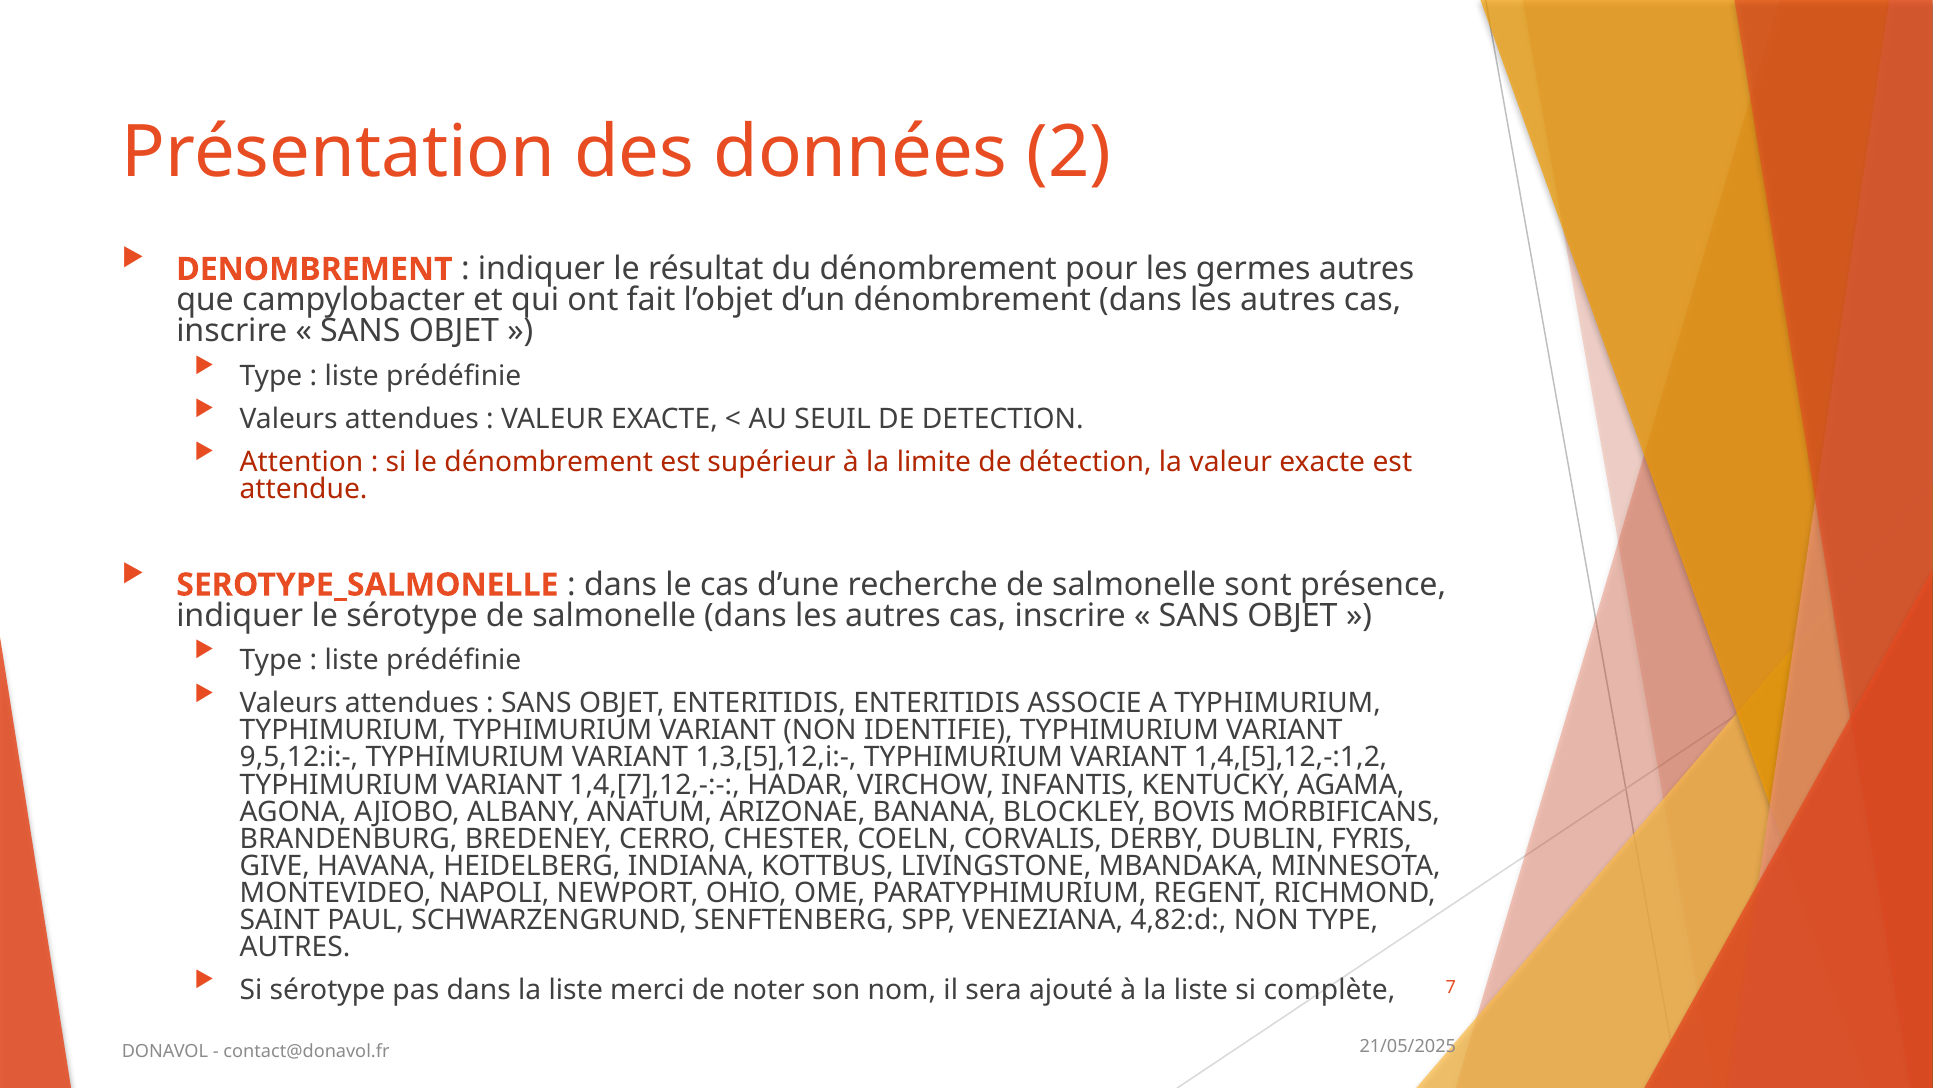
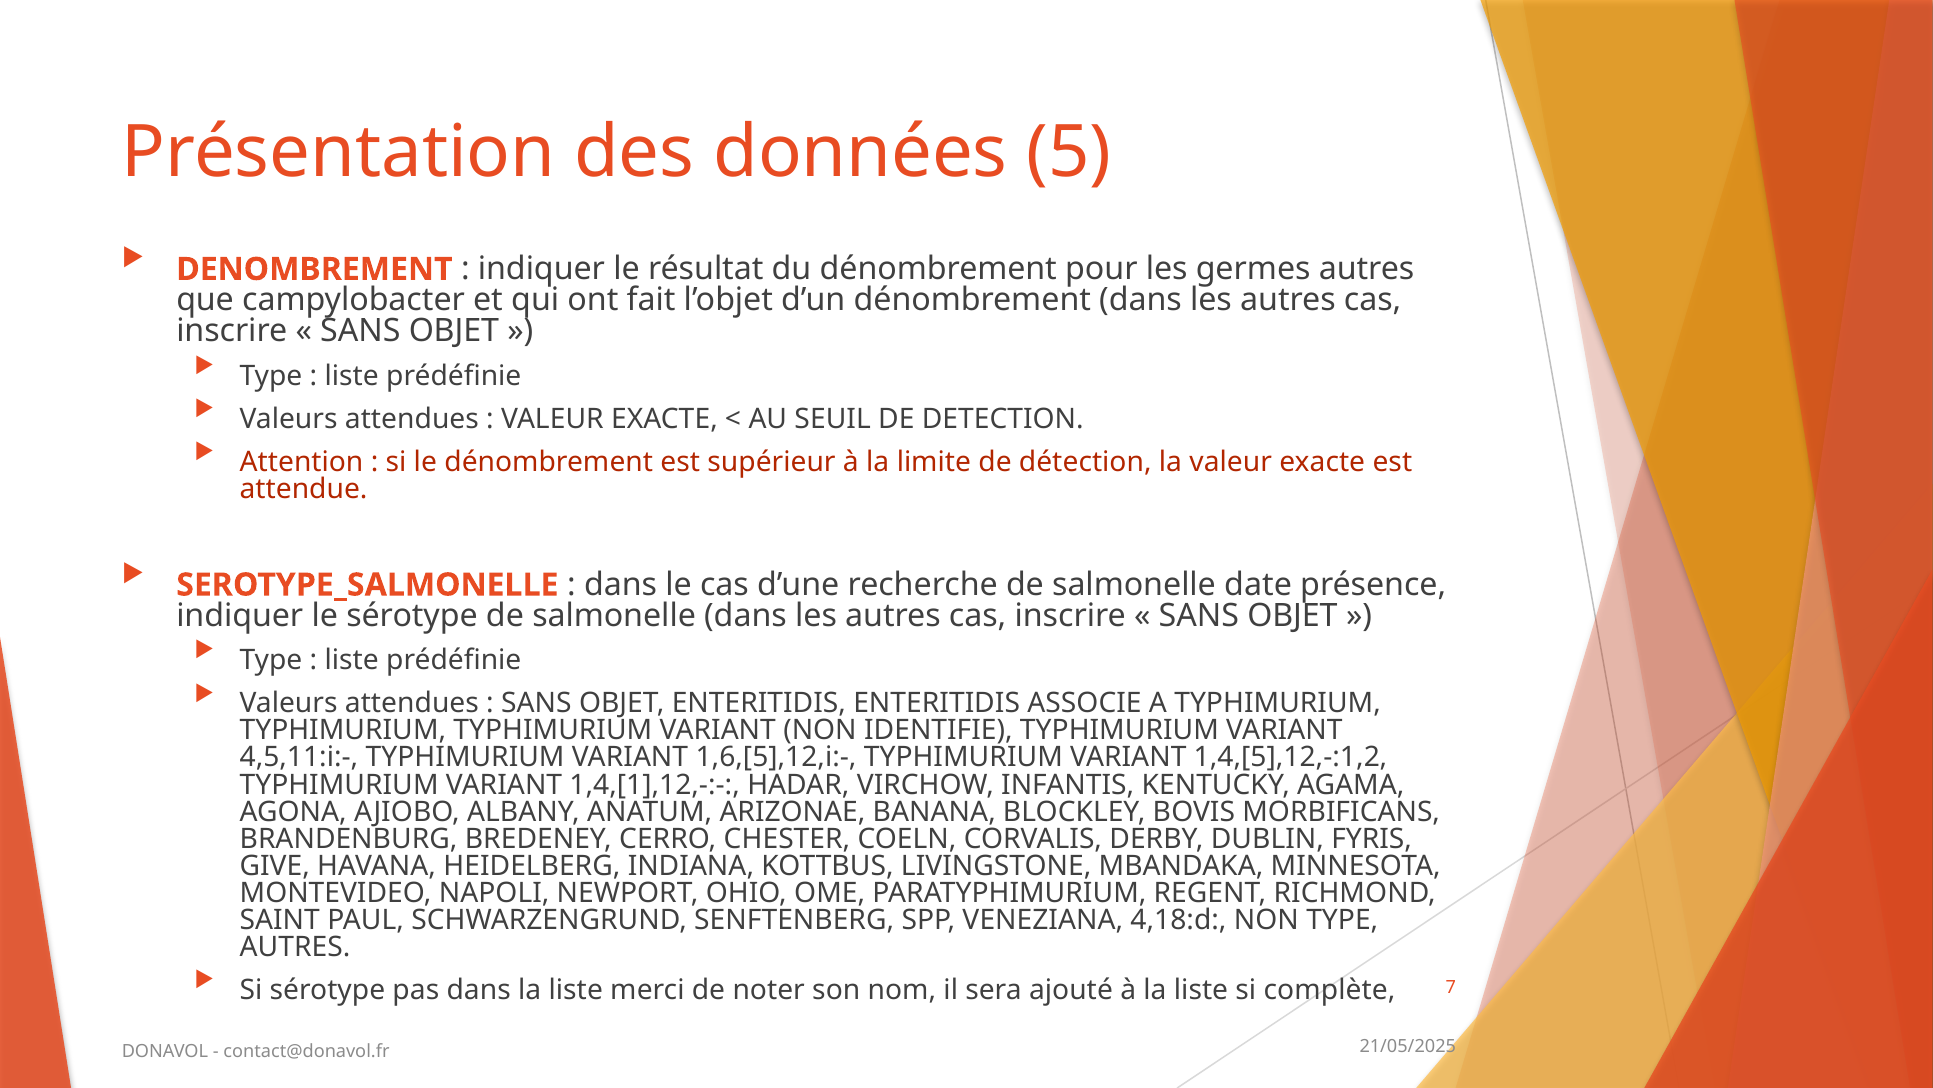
2: 2 -> 5 (1069, 152)
sont: sont -> date (1258, 585)
9,5,12:i:-: 9,5,12:i:- -> 4,5,11:i:- (299, 757)
1,3,[5],12,i:-: 1,3,[5],12,i:- -> 1,6,[5],12,i:- (776, 757)
1,4,[7],12,-:-: 1,4,[7],12,-:- -> 1,4,[1],12,-:- (655, 784)
4,82:d: 4,82:d -> 4,18:d (1178, 919)
